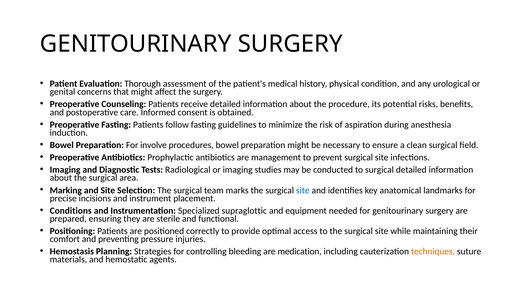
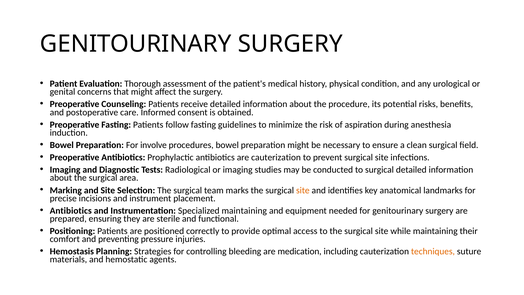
are management: management -> cauterization (276, 157)
site colour: blue -> orange (303, 190)
Conditions: Conditions -> Antibiotics (71, 211)
Specialized supraglottic: supraglottic -> maintaining (244, 211)
